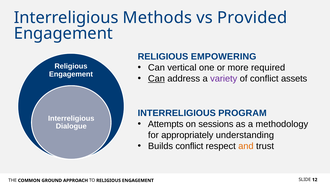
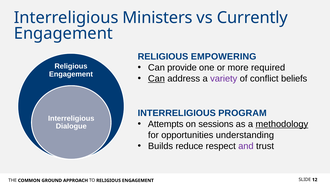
Methods: Methods -> Ministers (158, 18)
Provided: Provided -> Currently (252, 18)
vertical: vertical -> provide (182, 68)
assets: assets -> beliefs (294, 79)
methodology underline: none -> present (282, 125)
appropriately: appropriately -> opportunities (187, 136)
Builds conflict: conflict -> reduce (189, 147)
and colour: orange -> purple (246, 147)
